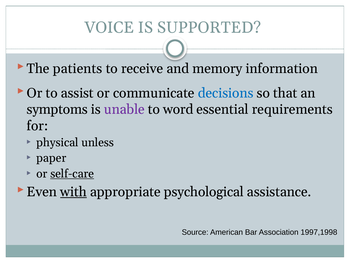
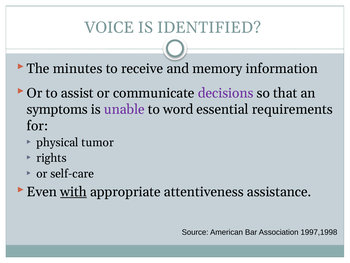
SUPPORTED: SUPPORTED -> IDENTIFIED (209, 28)
patients: patients -> minutes (78, 68)
decisions colour: blue -> purple (226, 93)
unless: unless -> tumor (98, 142)
paper: paper -> rights (52, 158)
self-care underline: present -> none (72, 173)
psychological: psychological -> attentiveness (204, 191)
